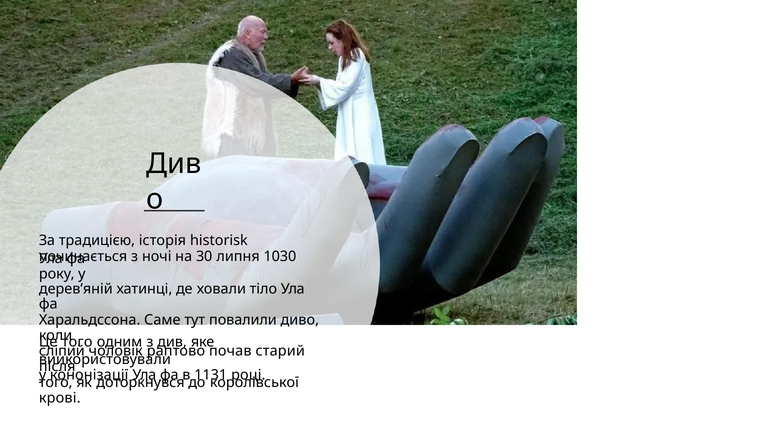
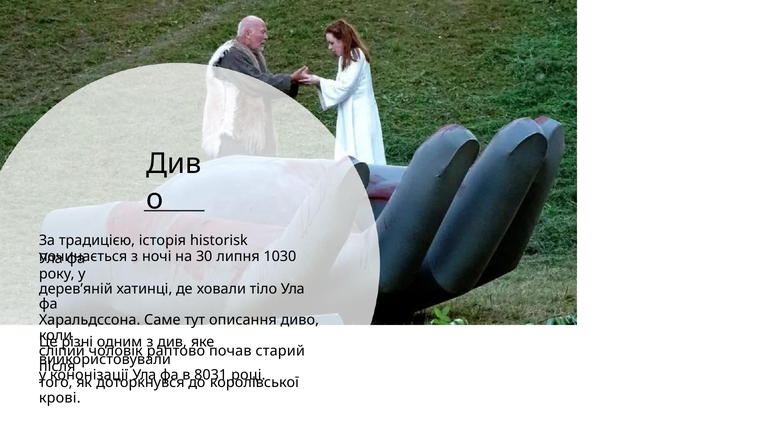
повалили: повалили -> описання (243, 319)
того: того -> різні (77, 342)
1131: 1131 -> 8031 (211, 375)
